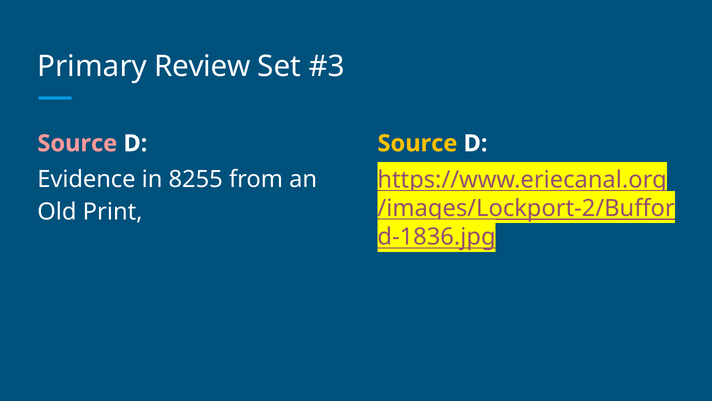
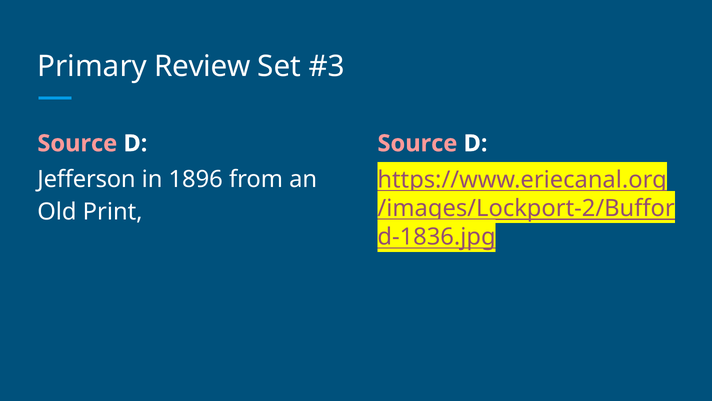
Source colour: yellow -> pink (417, 143)
Evidence: Evidence -> Jefferson (87, 179)
8255: 8255 -> 1896 (196, 179)
